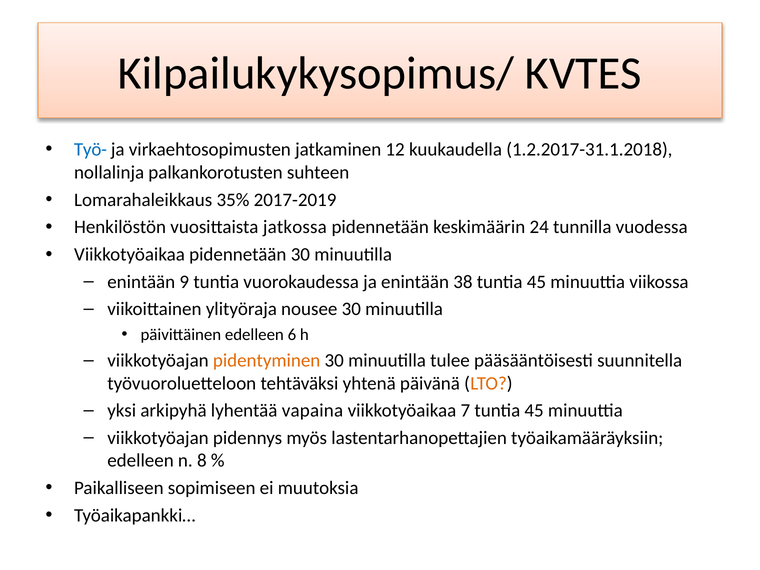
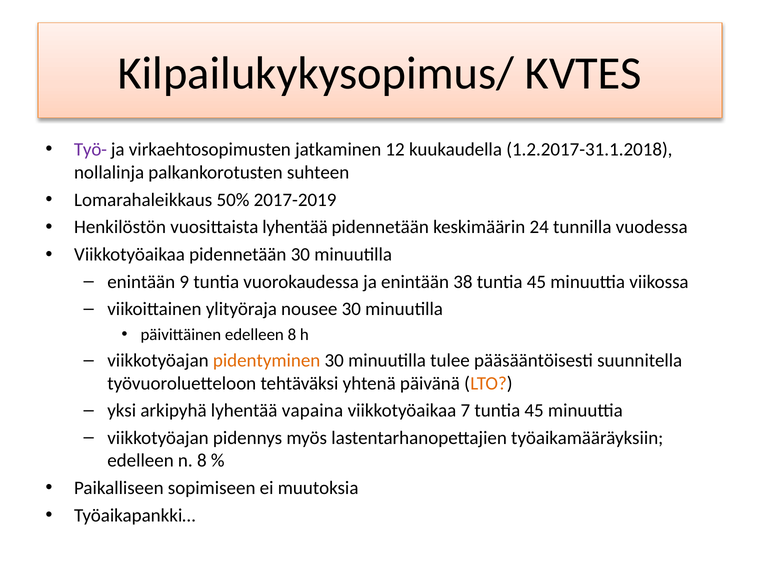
Työ- colour: blue -> purple (90, 150)
35%: 35% -> 50% (233, 200)
vuosittaista jatkossa: jatkossa -> lyhentää (295, 227)
edelleen 6: 6 -> 8 (292, 334)
